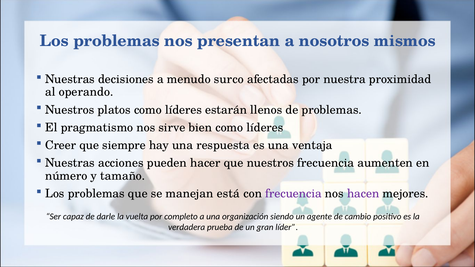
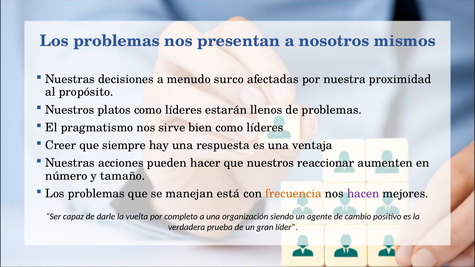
operando: operando -> propósito (86, 92)
nuestros frecuencia: frecuencia -> reaccionar (326, 163)
frecuencia colour: purple -> orange (294, 194)
